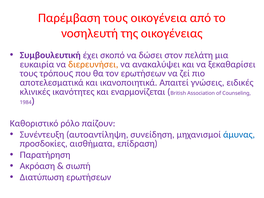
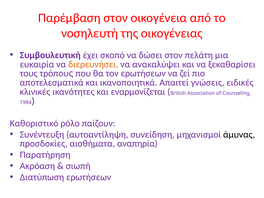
Παρέμβαση τους: τους -> στον (116, 18)
άμυνας colour: blue -> black (239, 134)
επίδραση: επίδραση -> αναπηρία (137, 144)
